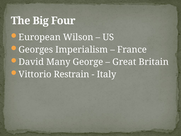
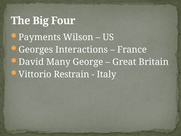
European: European -> Payments (40, 37)
Imperialism: Imperialism -> Interactions (82, 49)
